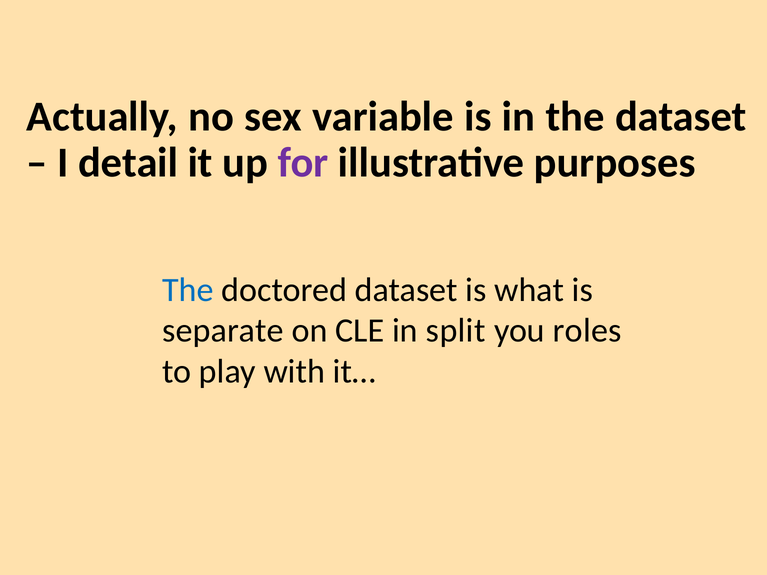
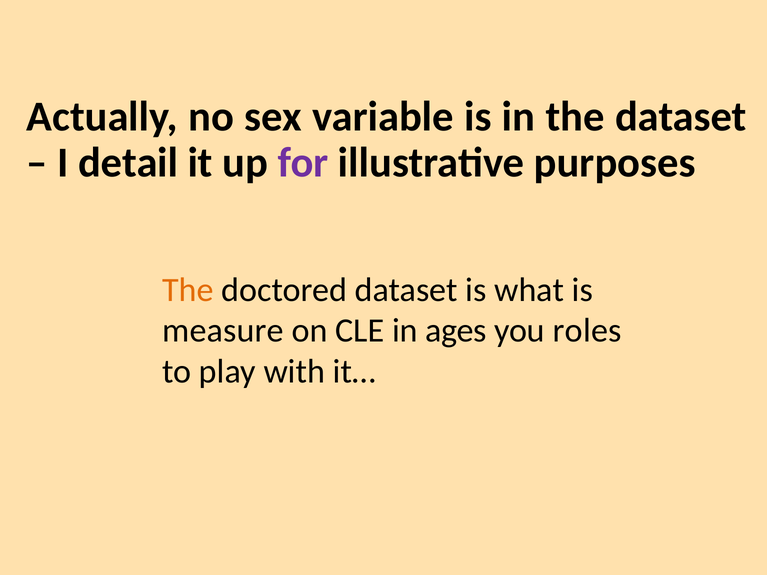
The colour: blue -> orange (188, 290)
separate: separate -> measure (223, 331)
split: split -> ages (456, 331)
